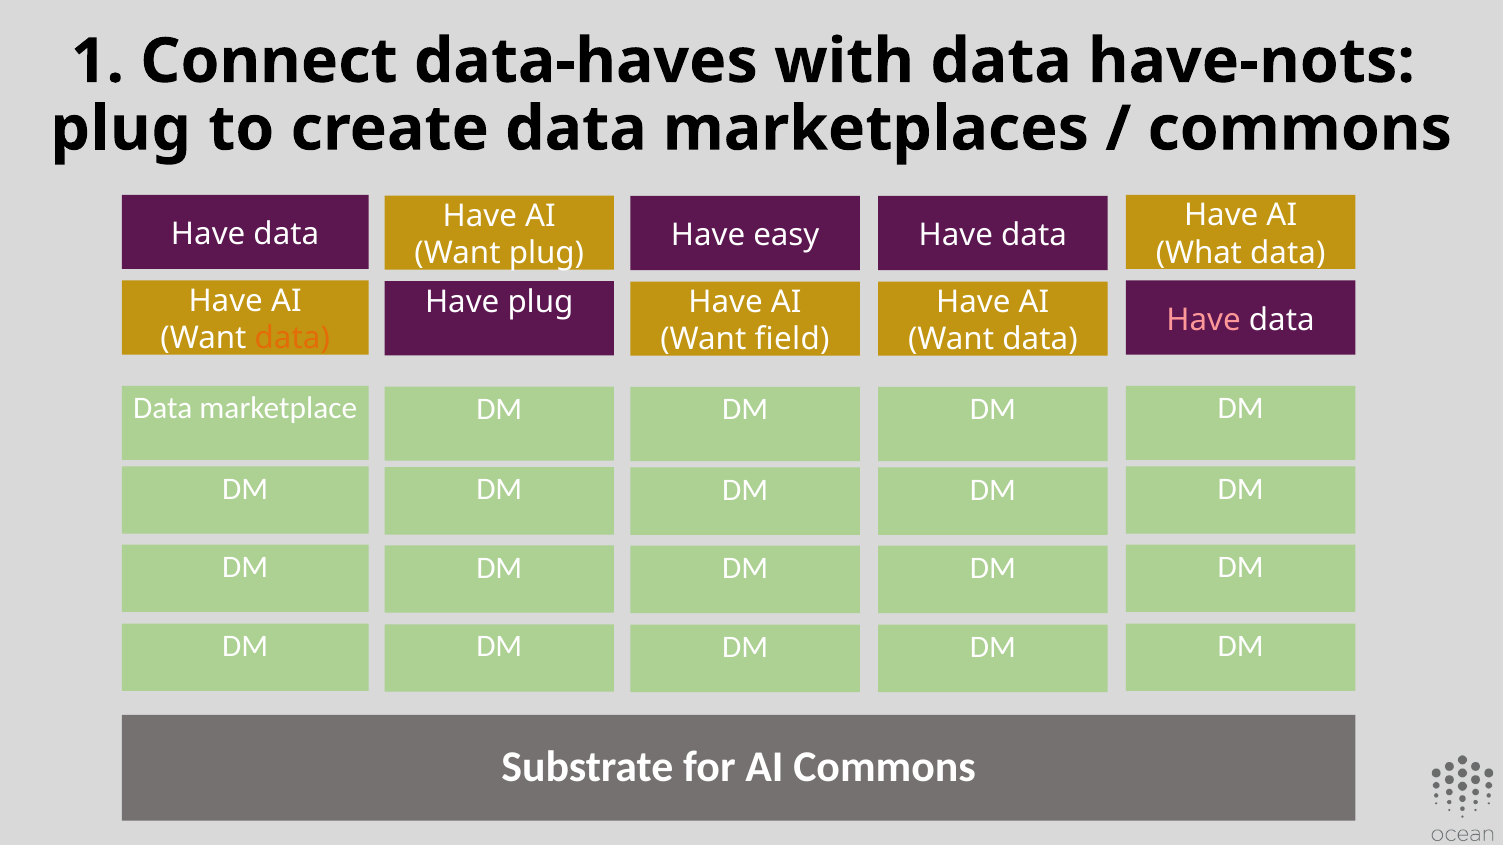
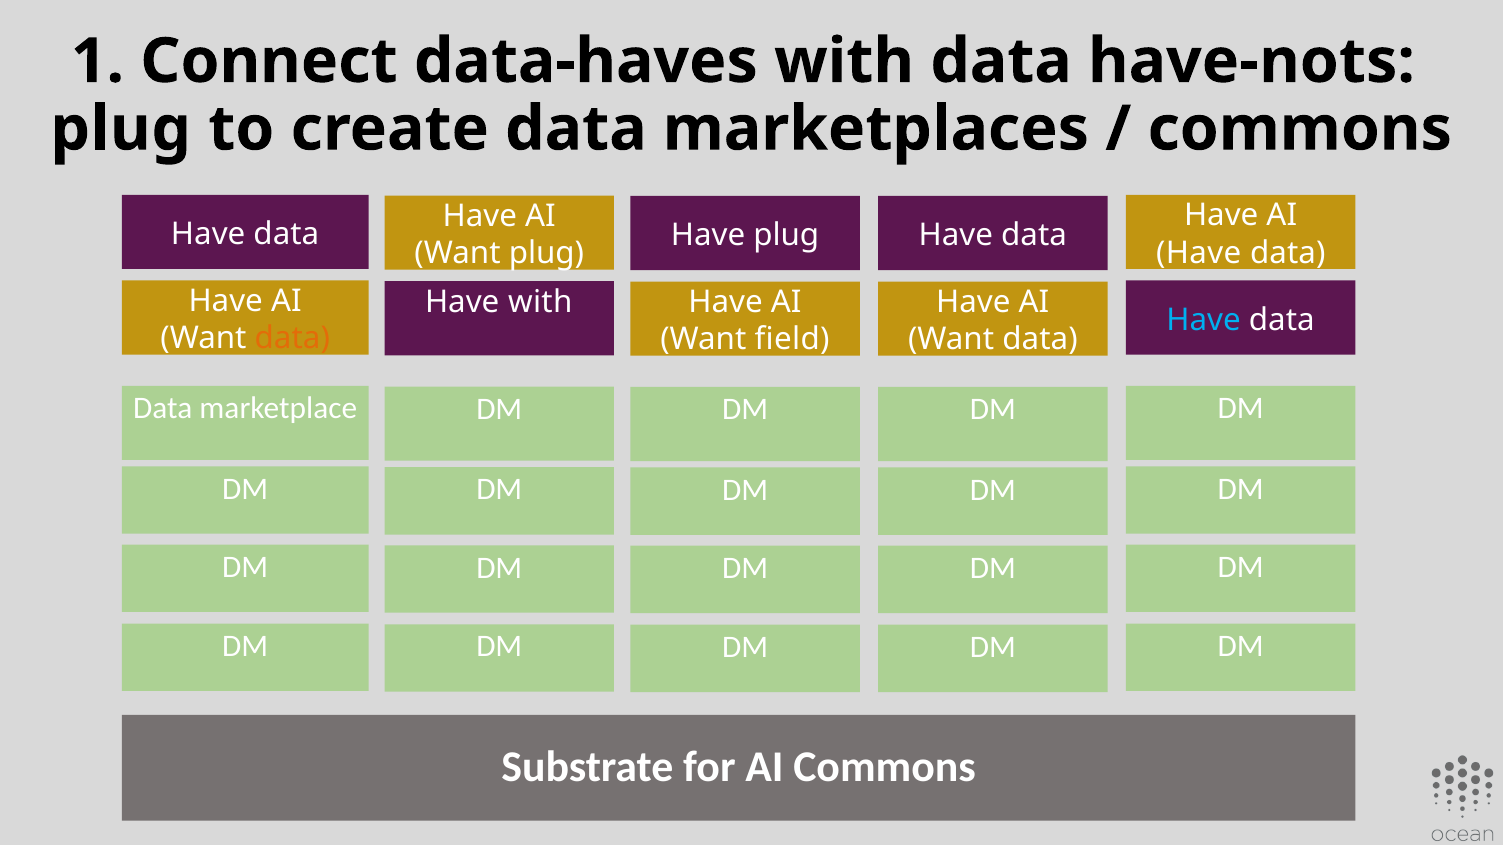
Have easy: easy -> plug (786, 235)
What: What -> Have (1199, 253)
Have plug: plug -> with (540, 302)
Have colour: pink -> light blue (1204, 320)
